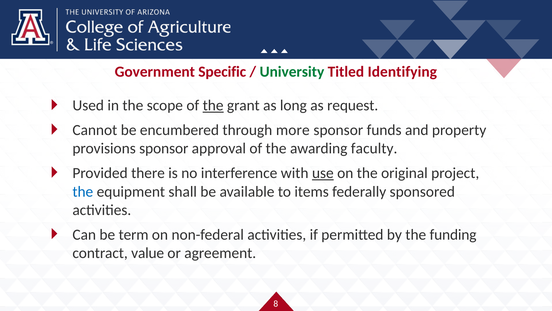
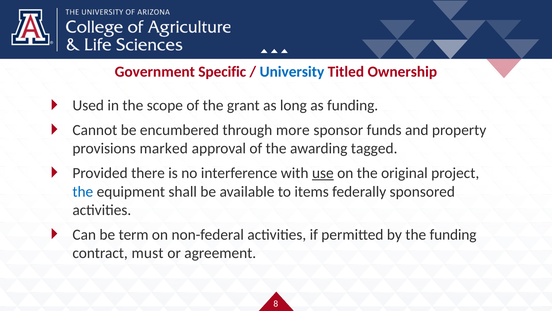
University colour: green -> blue (292, 72)
Identifying: Identifying -> Ownership (402, 72)
the underline: present -> none (213, 105)
as request: request -> funding (353, 105)
provisions sponsor: sponsor -> marked (164, 148)
faculty: faculty -> tagged (374, 148)
value: value -> must (148, 253)
